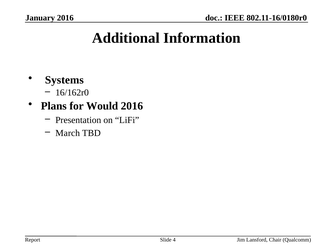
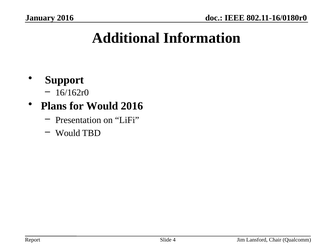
Systems: Systems -> Support (64, 80)
March: March -> Would (68, 133)
